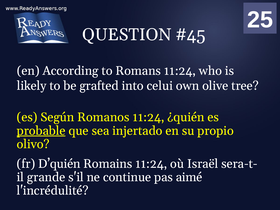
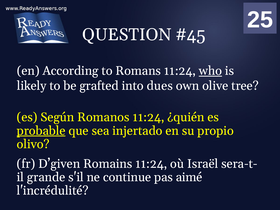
who underline: none -> present (210, 71)
celui: celui -> dues (160, 86)
D’quién: D’quién -> D’given (59, 164)
